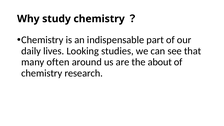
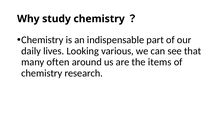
studies: studies -> various (117, 51)
about: about -> items (160, 62)
